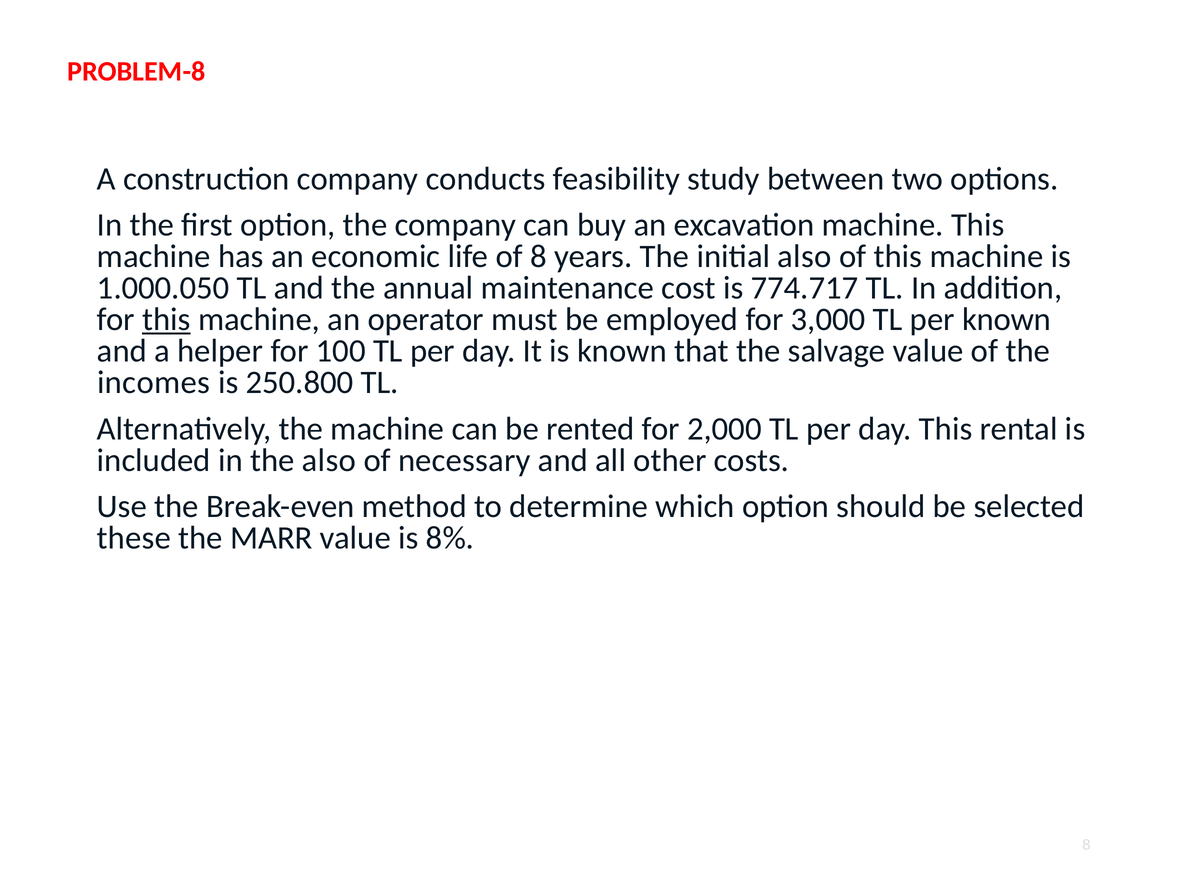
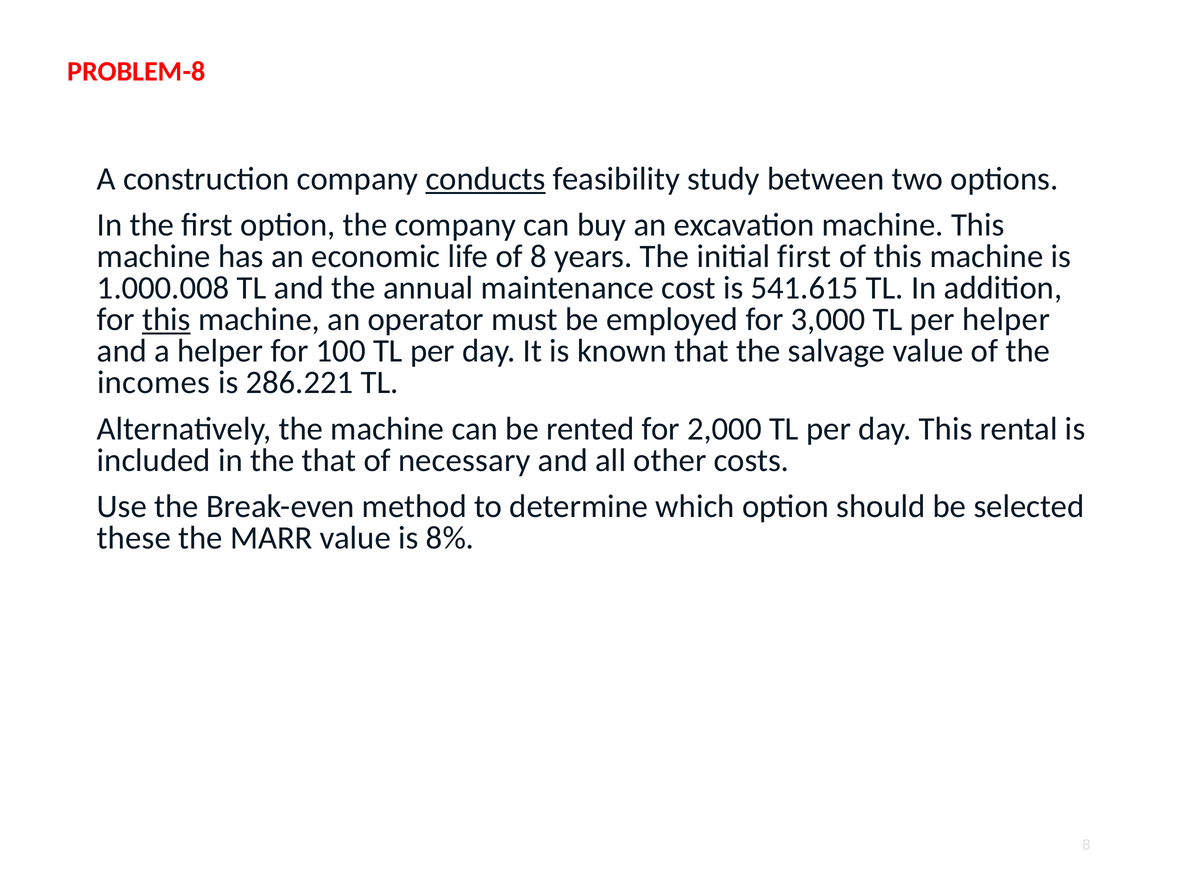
conducts underline: none -> present (486, 179)
initial also: also -> first (804, 256)
1.000.050: 1.000.050 -> 1.000.008 (163, 288)
774.717: 774.717 -> 541.615 (805, 288)
per known: known -> helper (1006, 319)
250.800: 250.800 -> 286.221 (300, 382)
the also: also -> that (329, 460)
